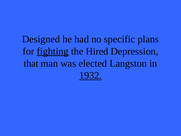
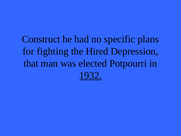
Designed: Designed -> Construct (41, 39)
fighting underline: present -> none (53, 51)
Langston: Langston -> Potpourri (128, 63)
